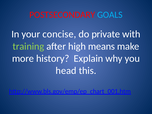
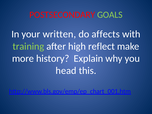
GOALS colour: light blue -> light green (110, 15)
concise: concise -> written (59, 34)
private: private -> affects (106, 34)
means: means -> reflect (101, 46)
